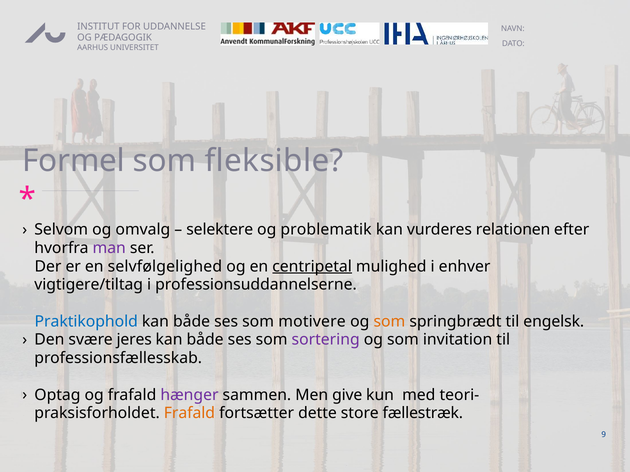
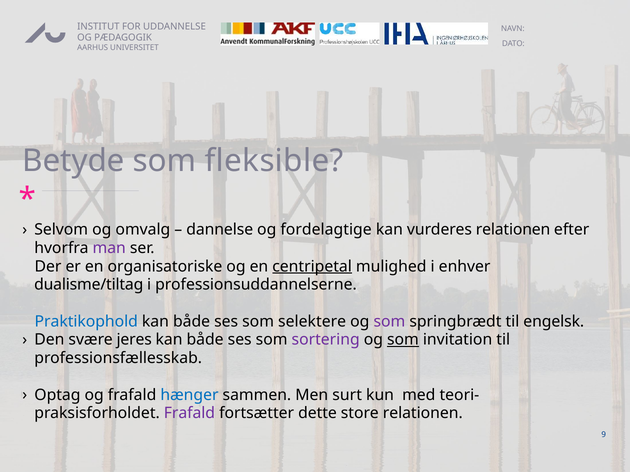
Formel: Formel -> Betyde (74, 161)
selektere: selektere -> dannelse (220, 230)
problematik: problematik -> fordelagtige (326, 230)
selvfølgelighed: selvfølgelighed -> organisatoriske (165, 267)
vigtigere/tiltag: vigtigere/tiltag -> dualisme/tiltag (89, 285)
motivere: motivere -> selektere (312, 322)
som colour: orange -> purple (389, 322)
som underline: none -> present (403, 340)
hænger colour: purple -> blue (189, 395)
give: give -> surt (347, 395)
Frafald colour: orange -> purple (189, 414)
store fællestræk: fællestræk -> relationen (423, 414)
